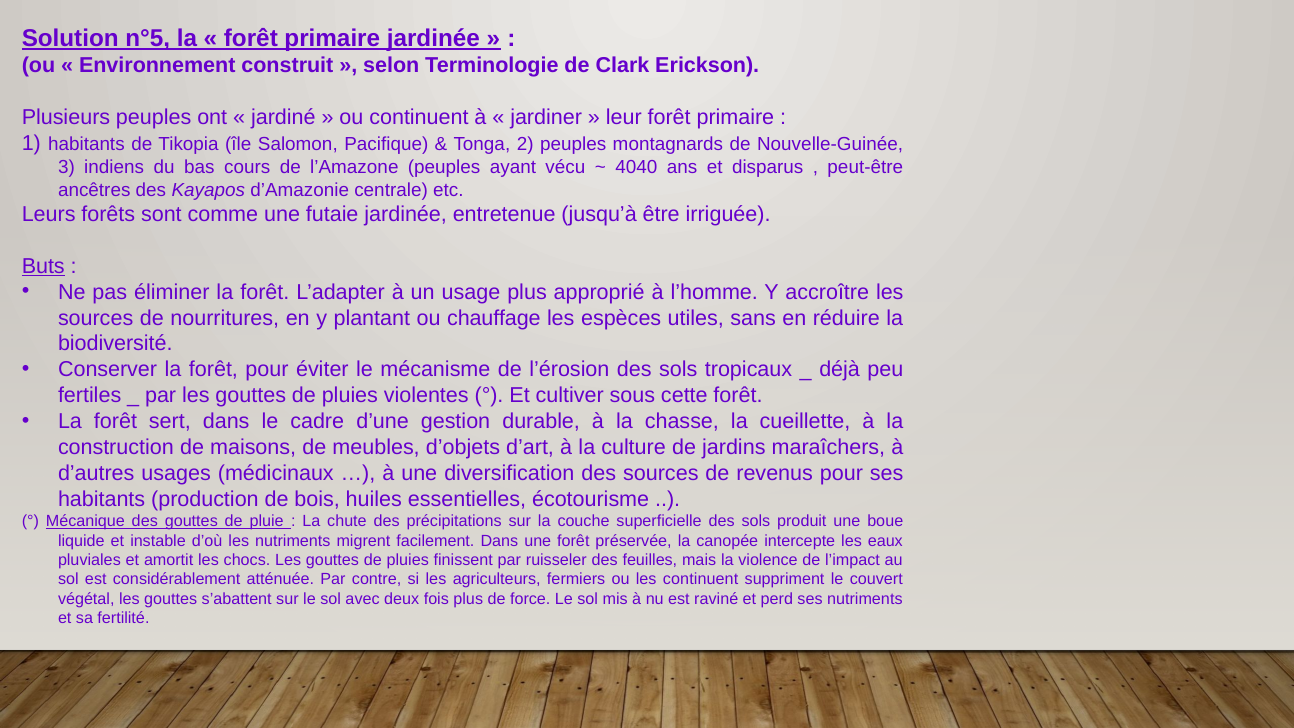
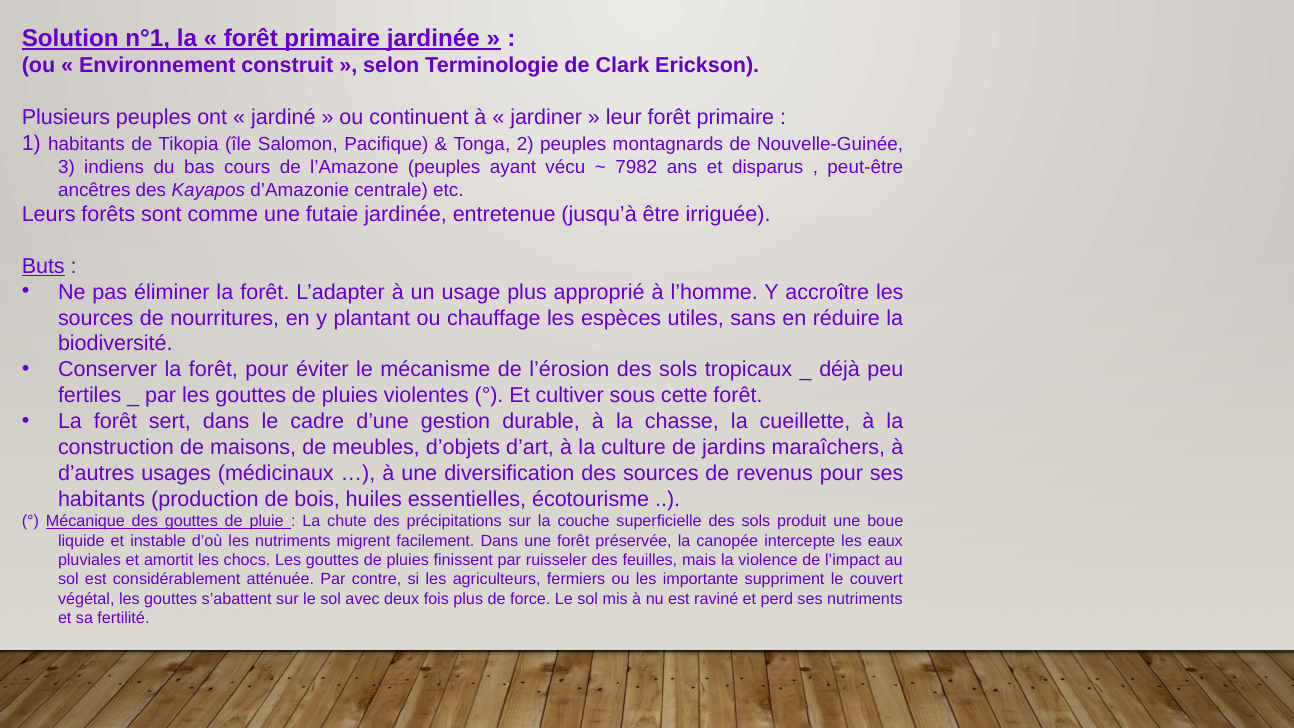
n°5: n°5 -> n°1 (148, 38)
4040: 4040 -> 7982 (636, 167)
les continuent: continuent -> importante (701, 579)
